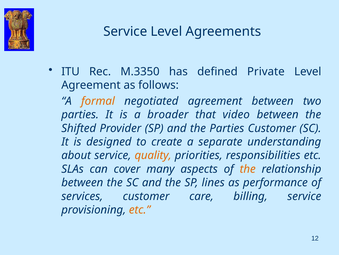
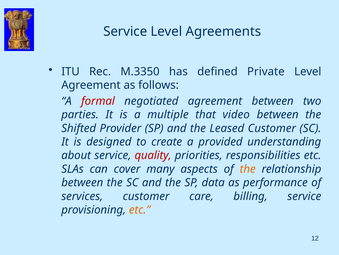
formal colour: orange -> red (98, 101)
broader: broader -> multiple (168, 114)
the Parties: Parties -> Leased (227, 128)
separate: separate -> provided (220, 141)
quality colour: orange -> red (153, 155)
lines: lines -> data (213, 182)
